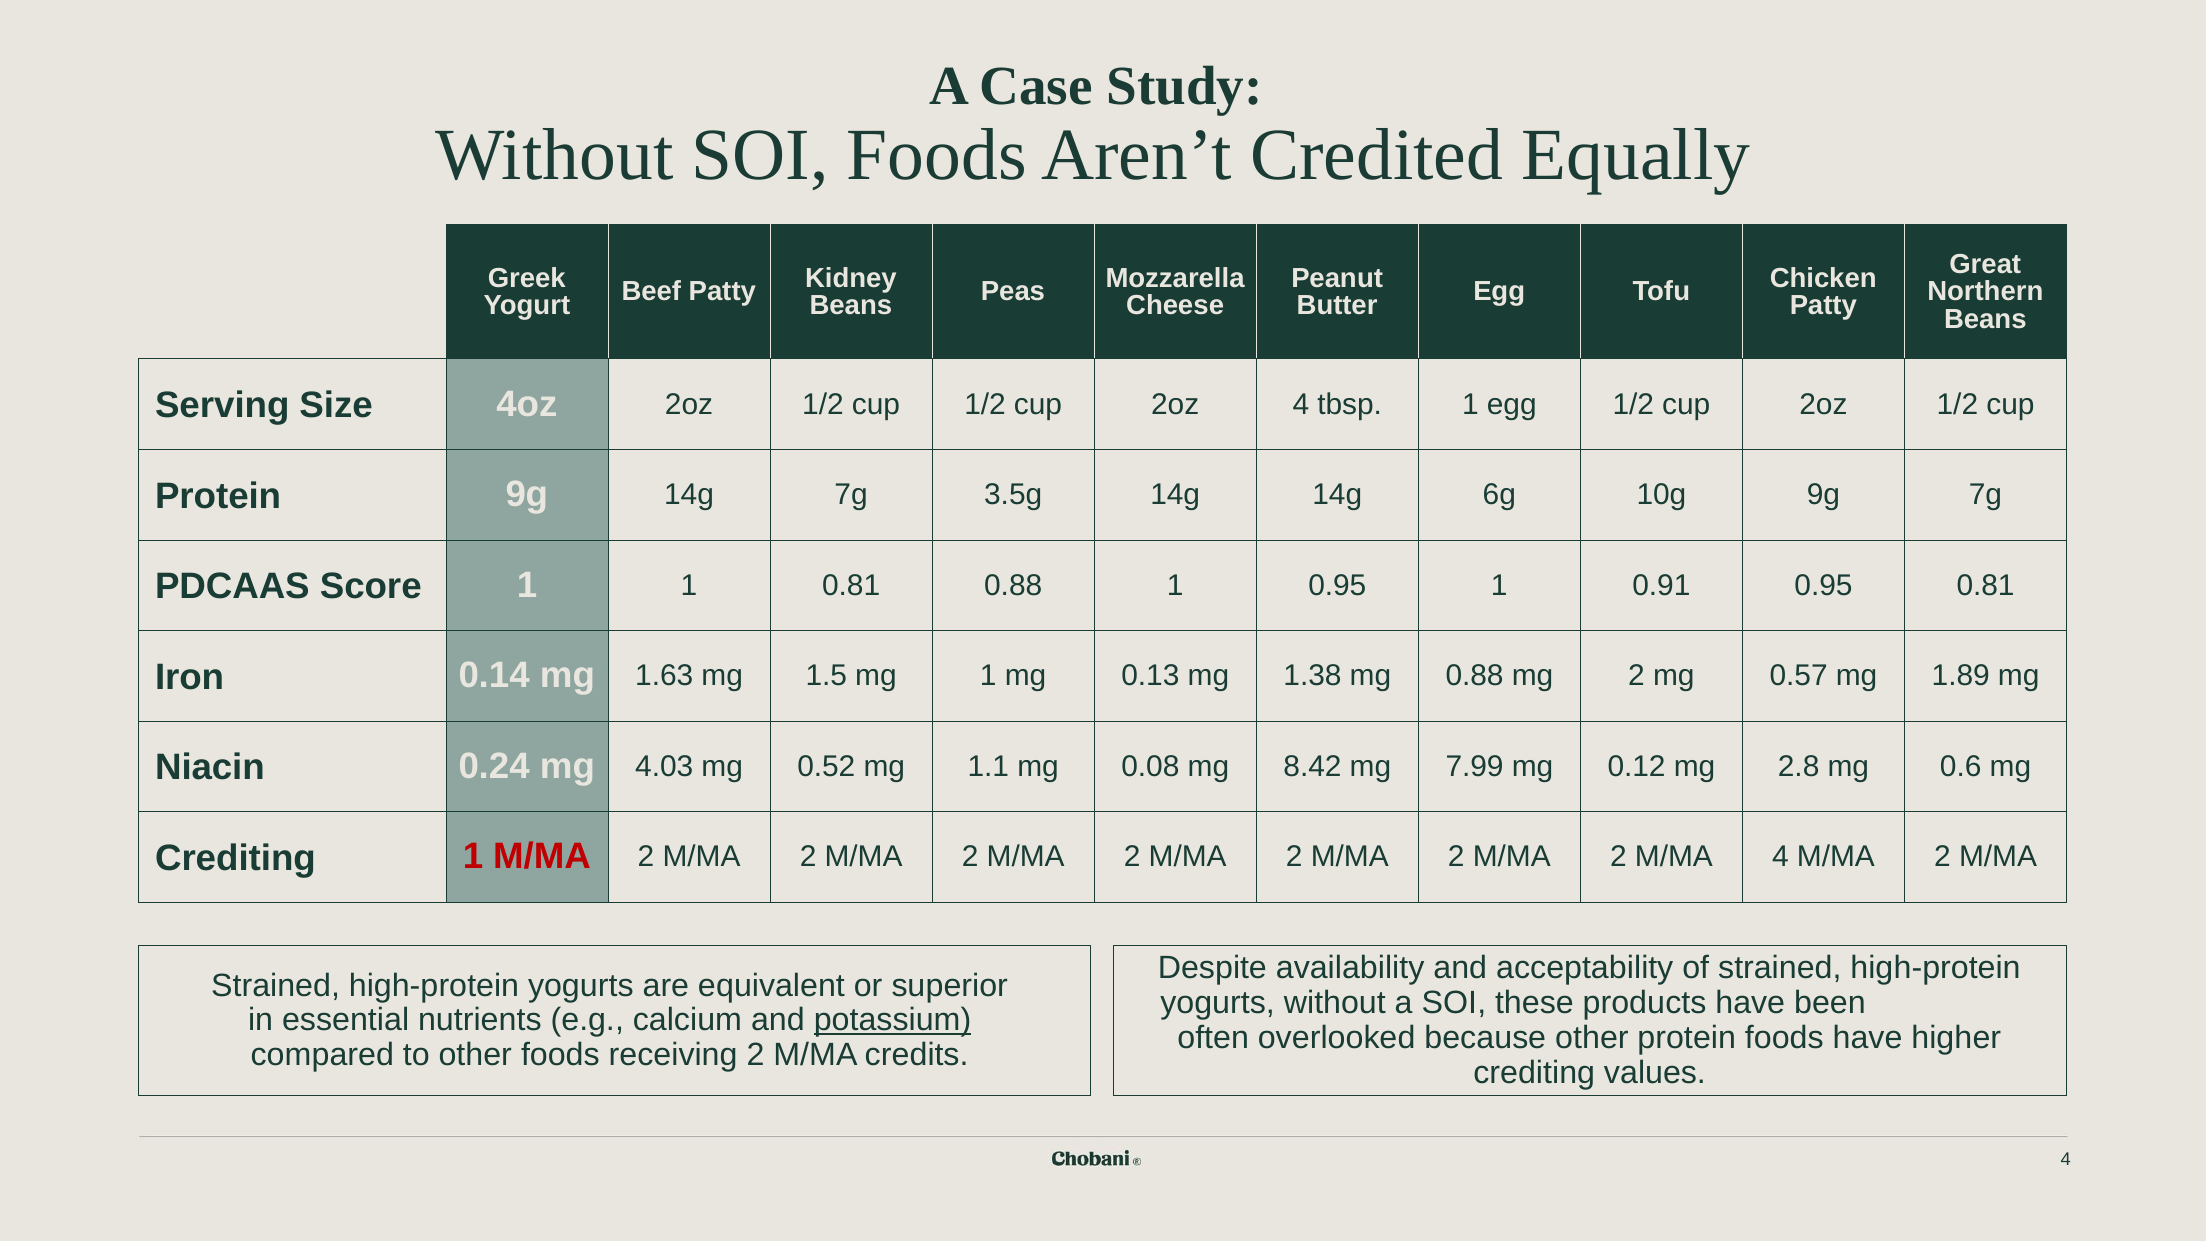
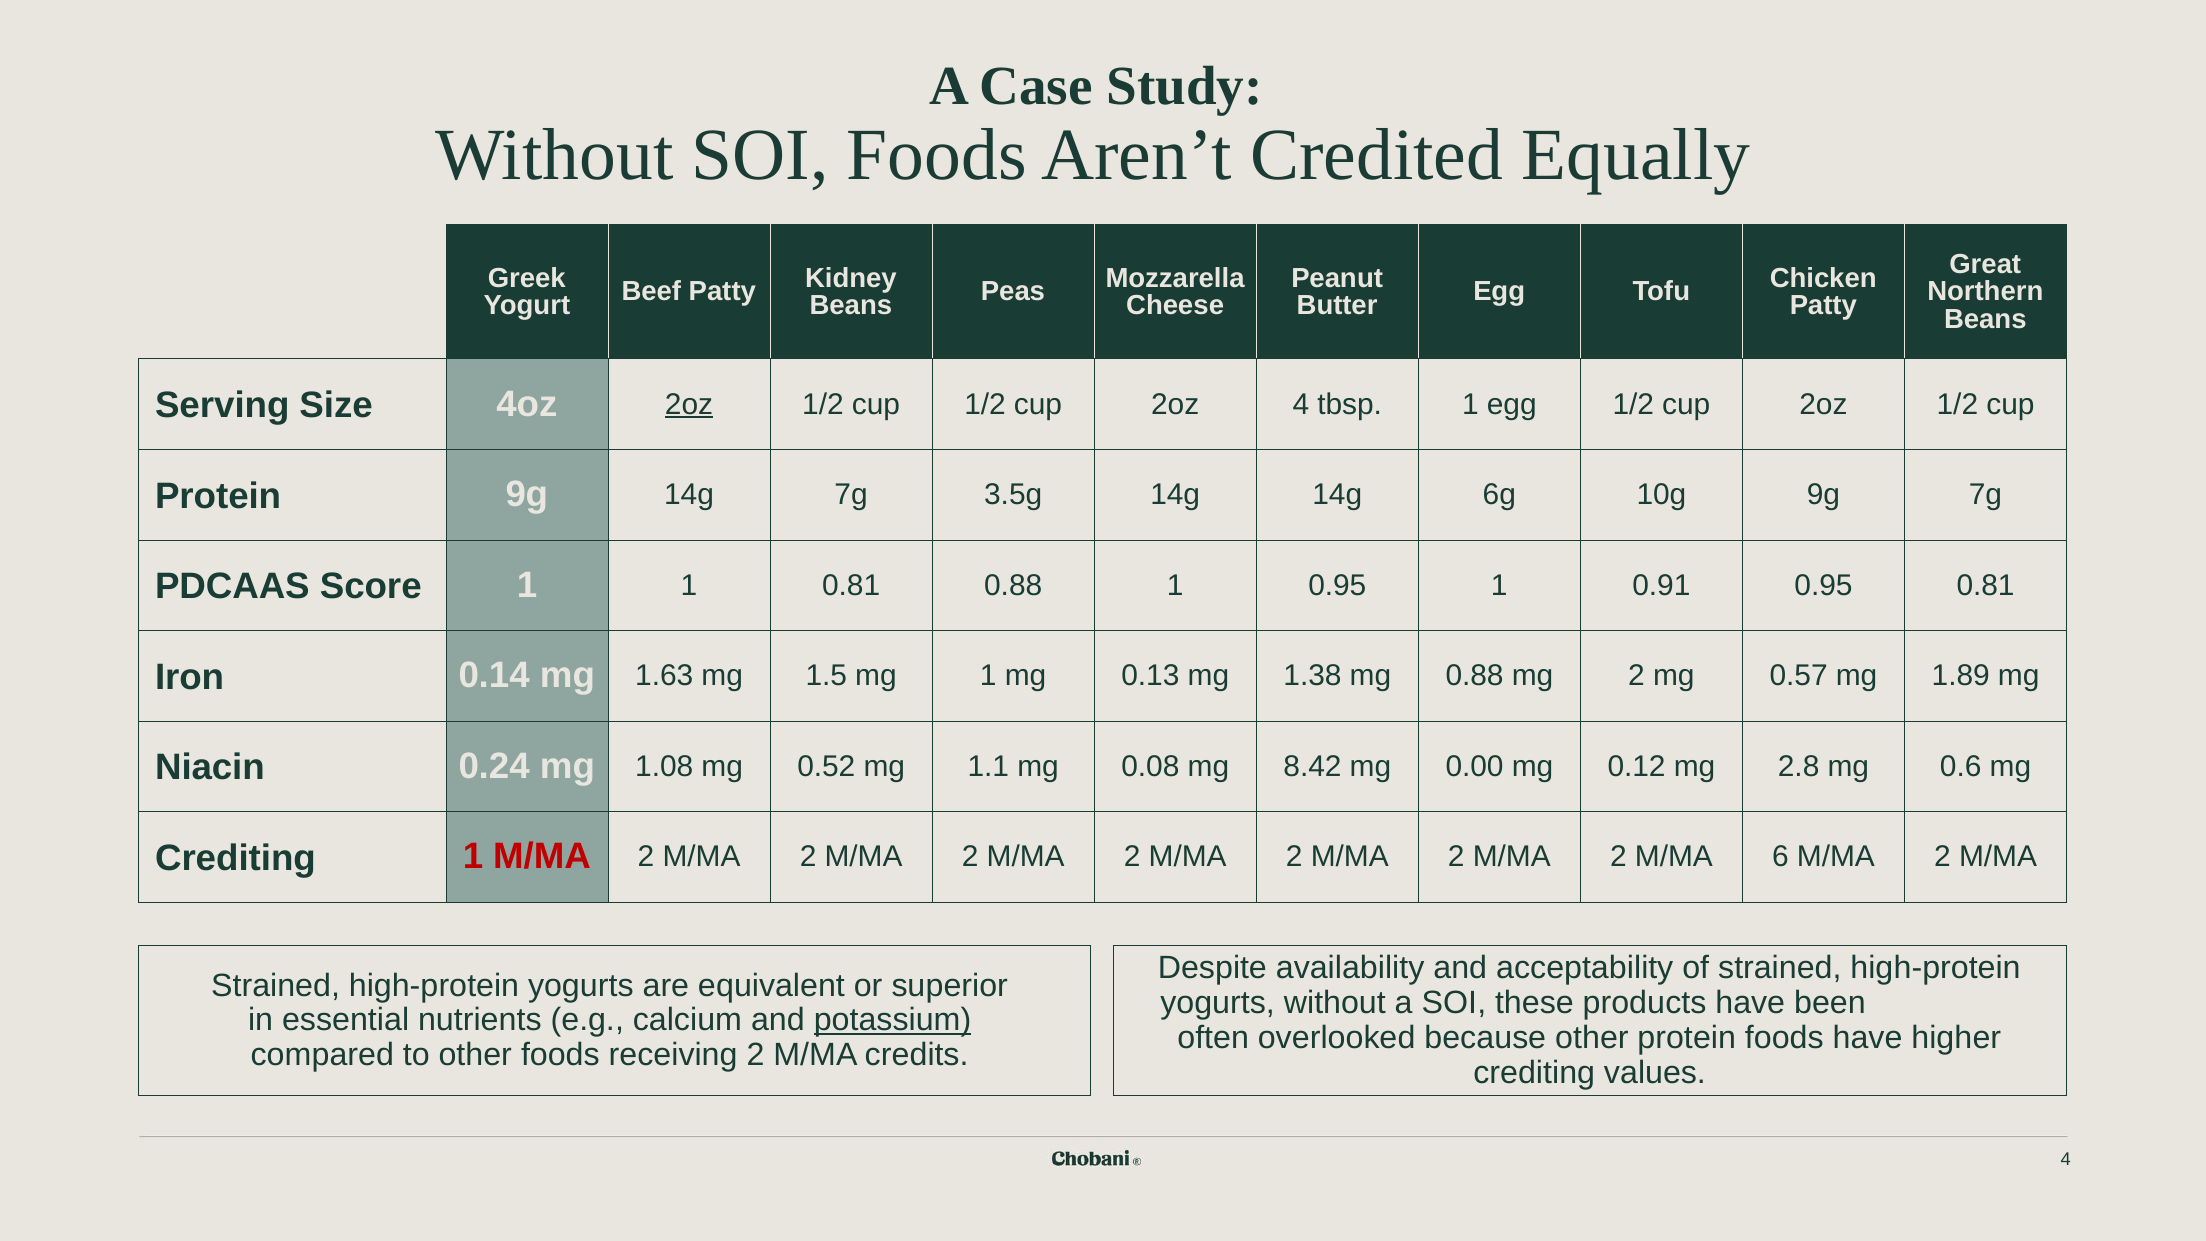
2oz underline: none -> present (689, 404)
4.03: 4.03 -> 1.08 (664, 766)
7.99: 7.99 -> 0.00 (1475, 766)
M/MA 4: 4 -> 6 (1780, 857)
